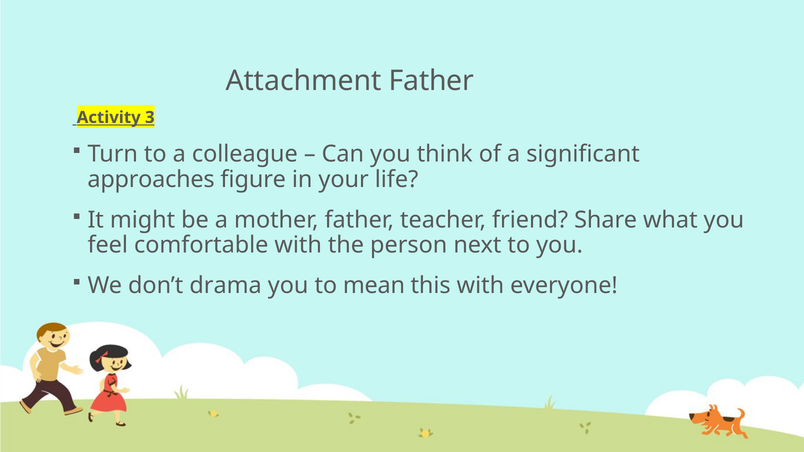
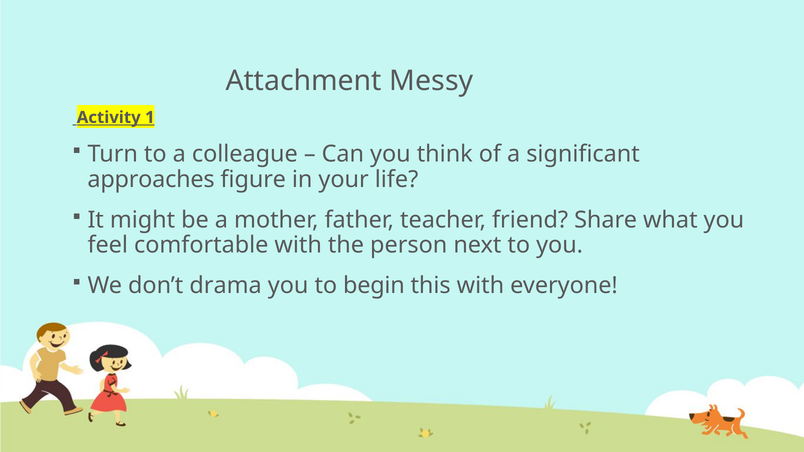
Attachment Father: Father -> Messy (431, 81)
3: 3 -> 1 (150, 117)
mean: mean -> begin (374, 286)
